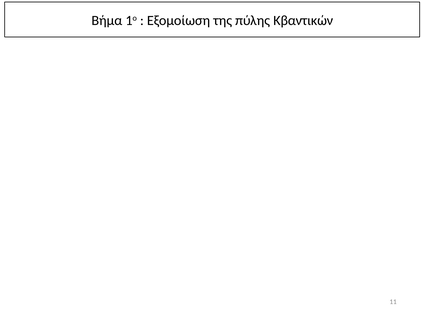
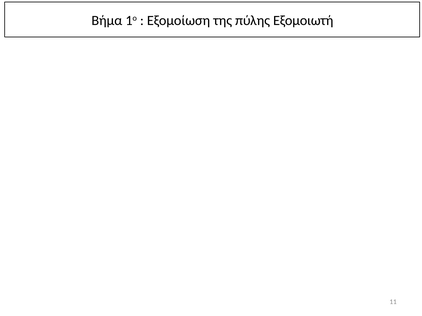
Κβαντικών: Κβαντικών -> Εξομοιωτή (303, 21)
